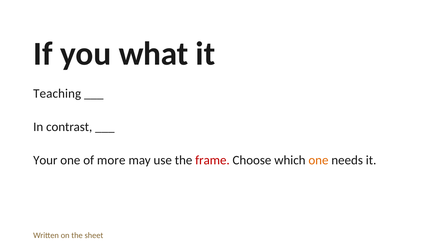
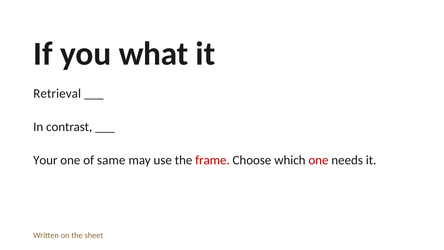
Teaching: Teaching -> Retrieval (57, 94)
more: more -> same (111, 160)
one colour: orange -> red (318, 160)
